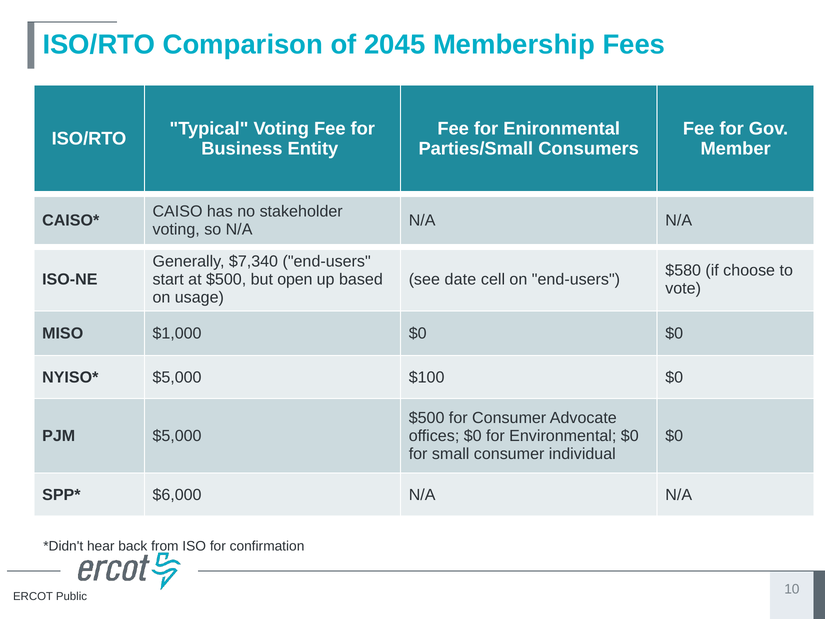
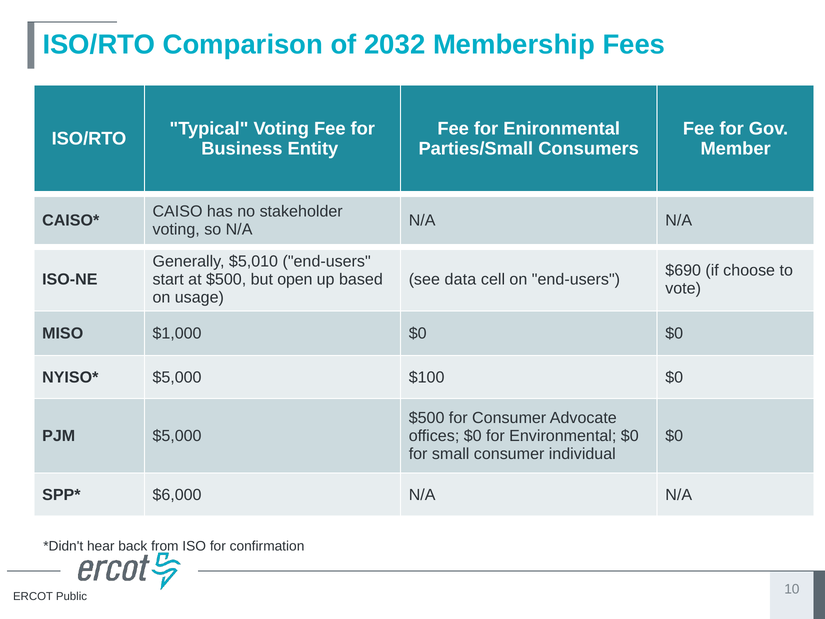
2045: 2045 -> 2032 (395, 45)
$7,340: $7,340 -> $5,010 (254, 261)
$580: $580 -> $690 (683, 270)
date: date -> data (460, 279)
